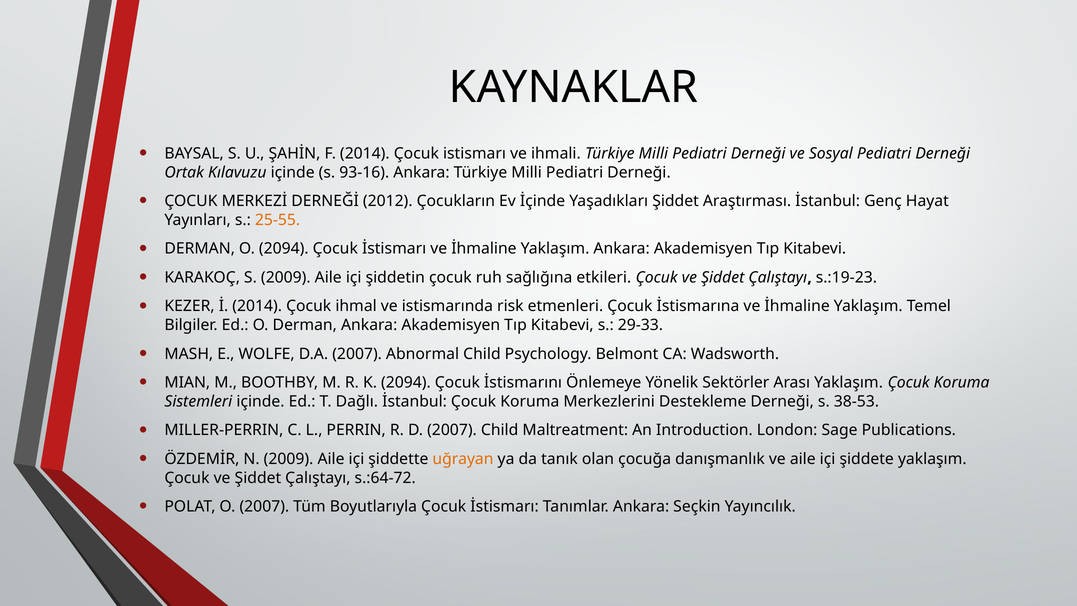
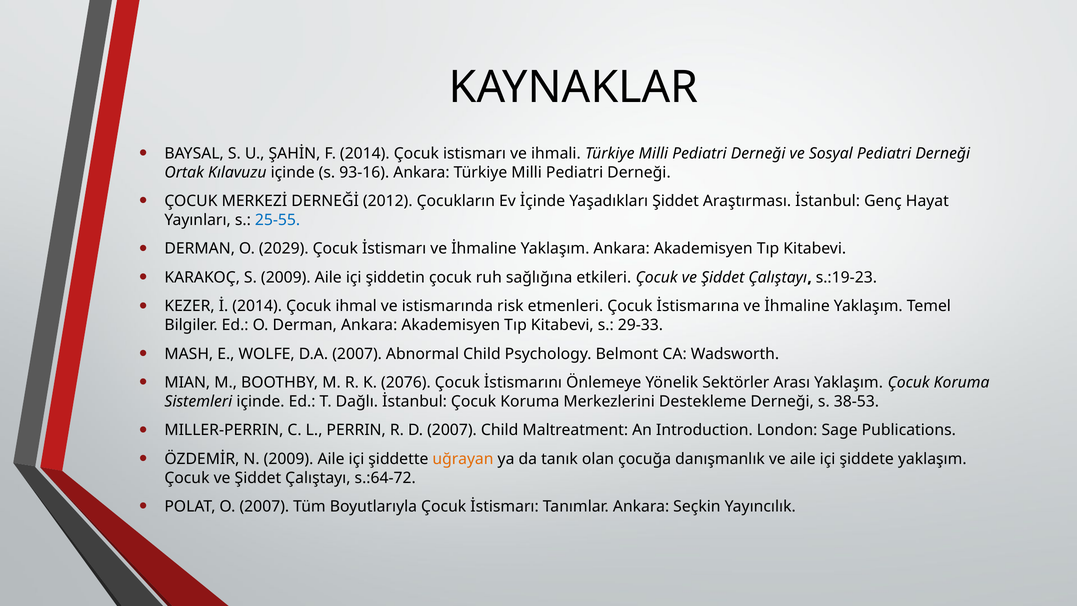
25-55 colour: orange -> blue (278, 220)
O 2094: 2094 -> 2029 (284, 249)
K 2094: 2094 -> 2076 (406, 383)
